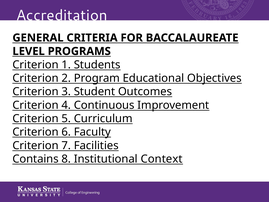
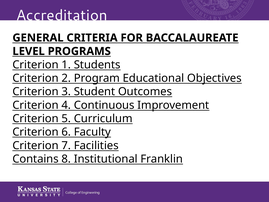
Context: Context -> Franklin (162, 159)
